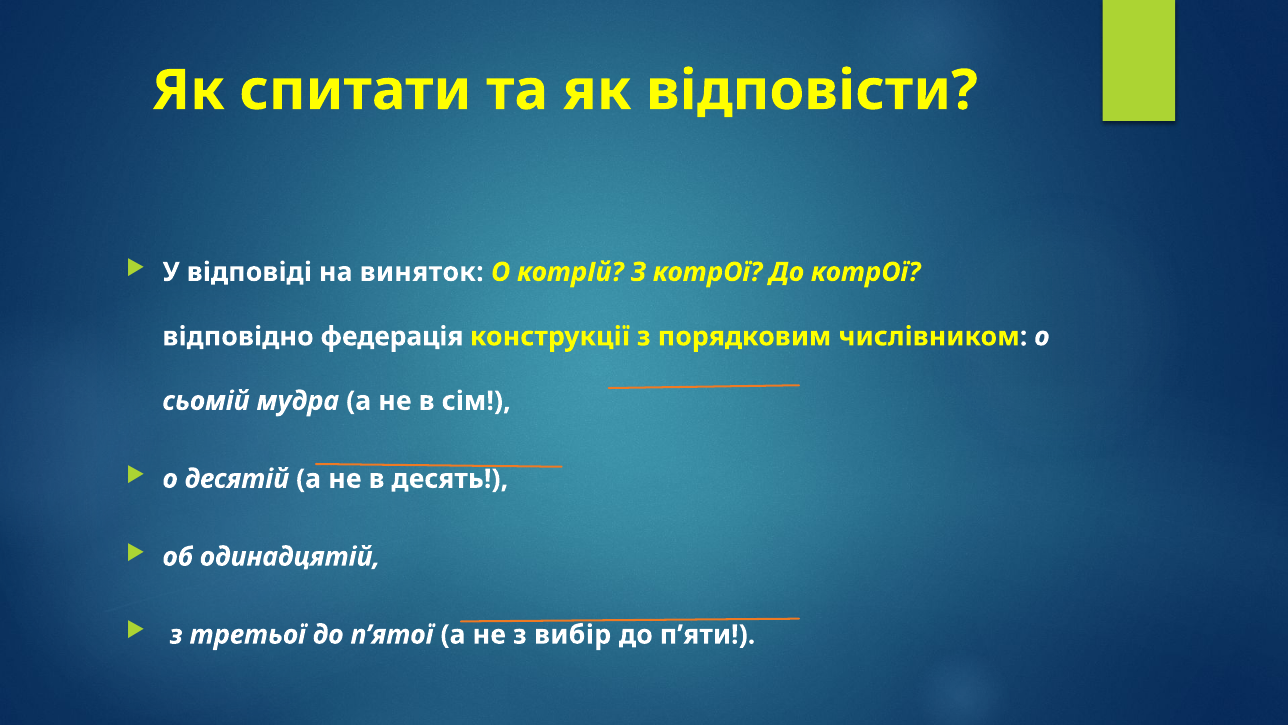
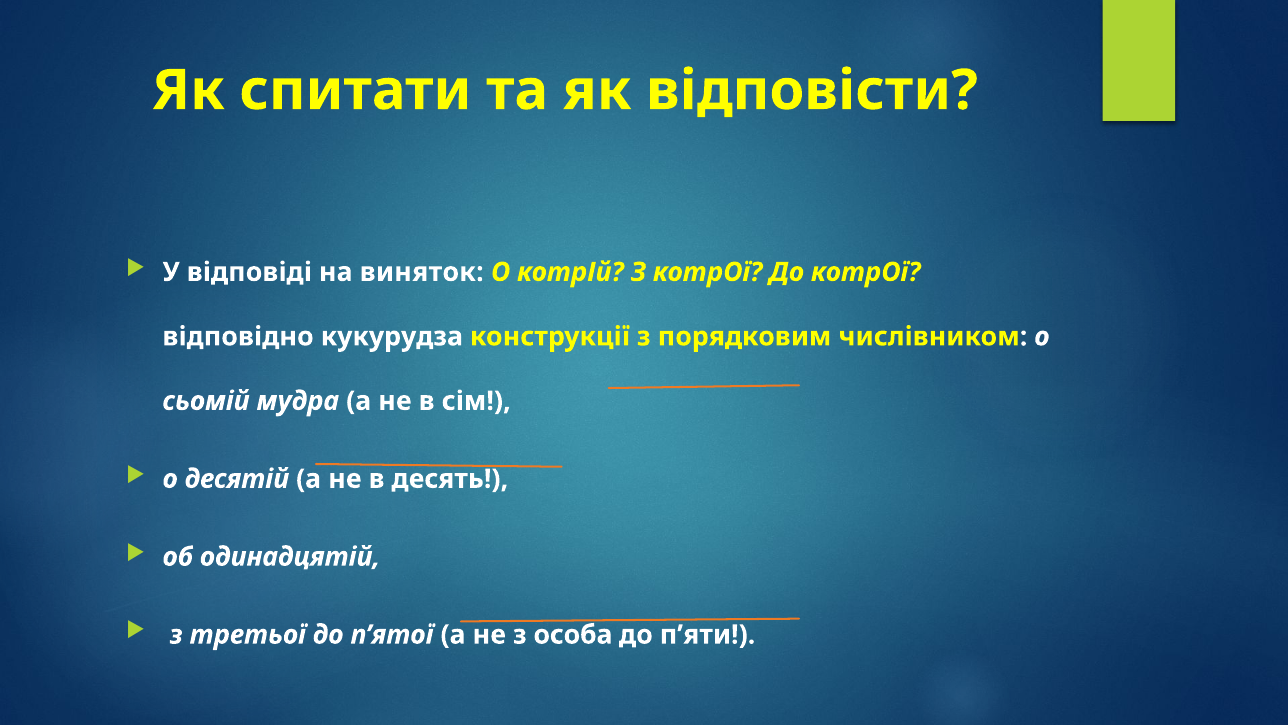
федерація: федерація -> кукурудза (392, 336)
вибір: вибір -> особа (573, 634)
